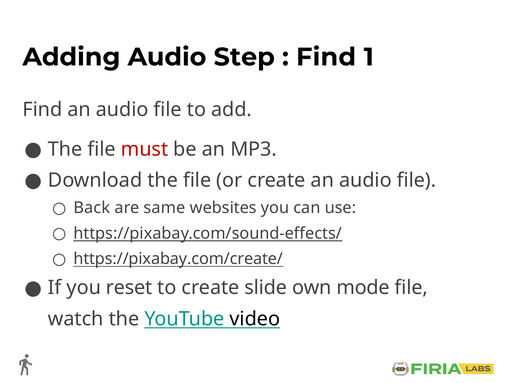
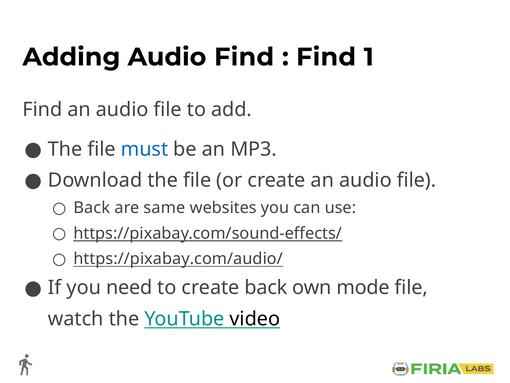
Audio Step: Step -> Find (244, 57)
must colour: red -> blue (145, 149)
https://pixabay.com/create/: https://pixabay.com/create/ -> https://pixabay.com/audio/ (178, 259)
reset: reset -> need (129, 287)
create slide: slide -> back (266, 287)
